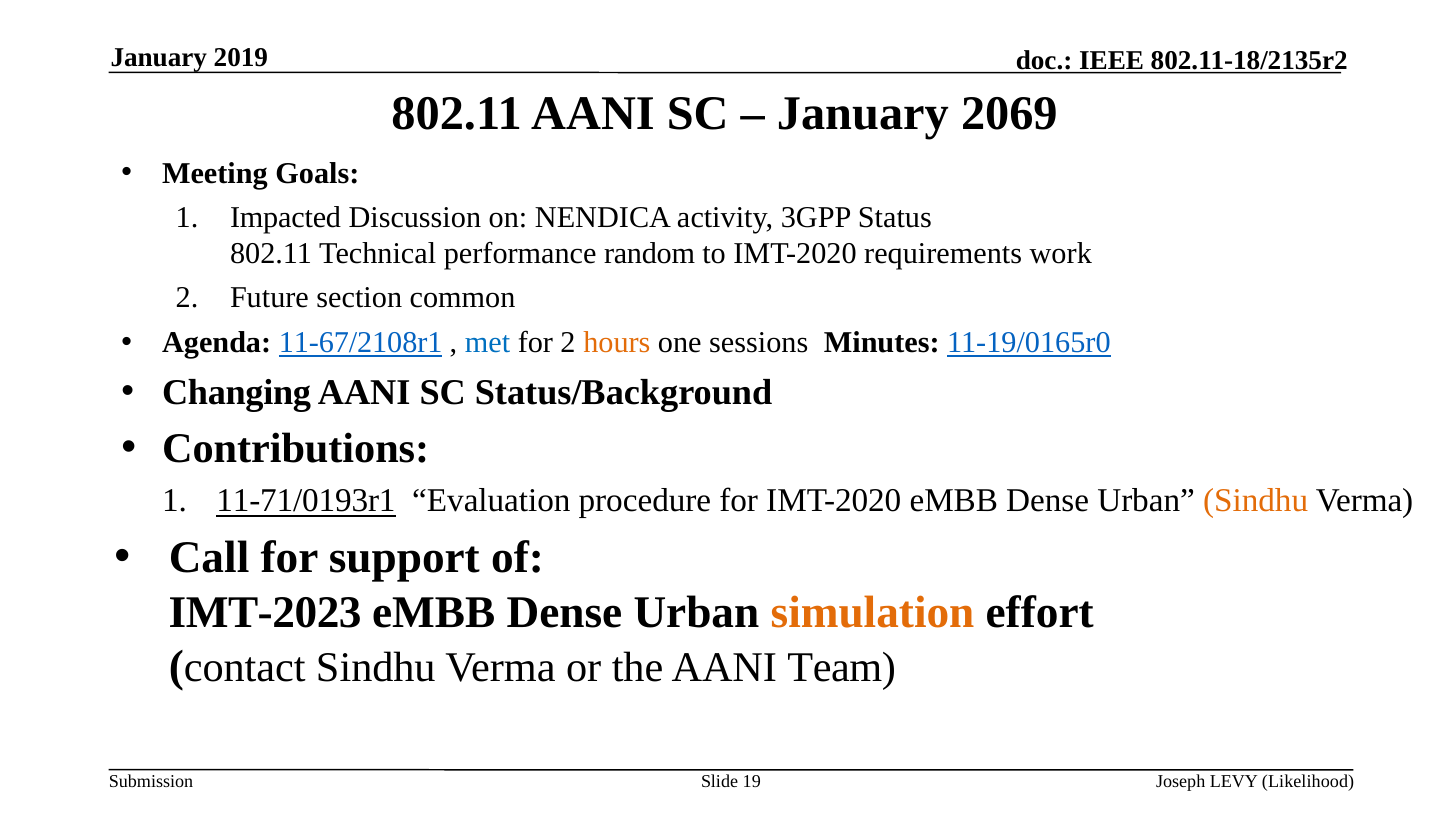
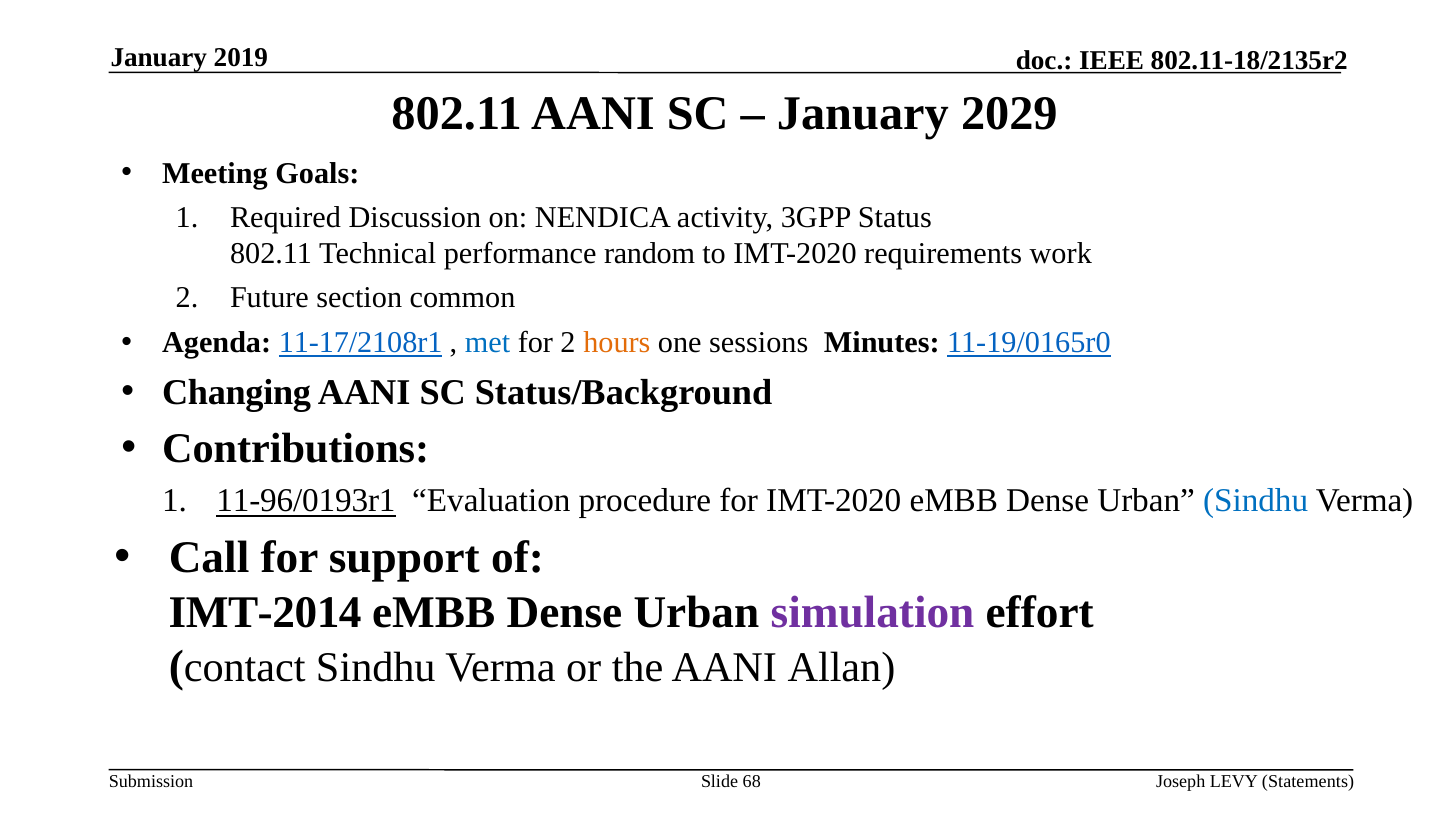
2069: 2069 -> 2029 (1009, 113)
Impacted: Impacted -> Required (285, 218)
11-67/2108r1: 11-67/2108r1 -> 11-17/2108r1 (361, 343)
11-71/0193r1: 11-71/0193r1 -> 11-96/0193r1 (306, 501)
Sindhu colour: orange -> blue (1256, 501)
IMT-2023: IMT-2023 -> IMT-2014 (265, 613)
simulation colour: orange -> purple (873, 613)
Team: Team -> Allan (841, 668)
19: 19 -> 68 (752, 782)
Likelihood: Likelihood -> Statements (1308, 782)
